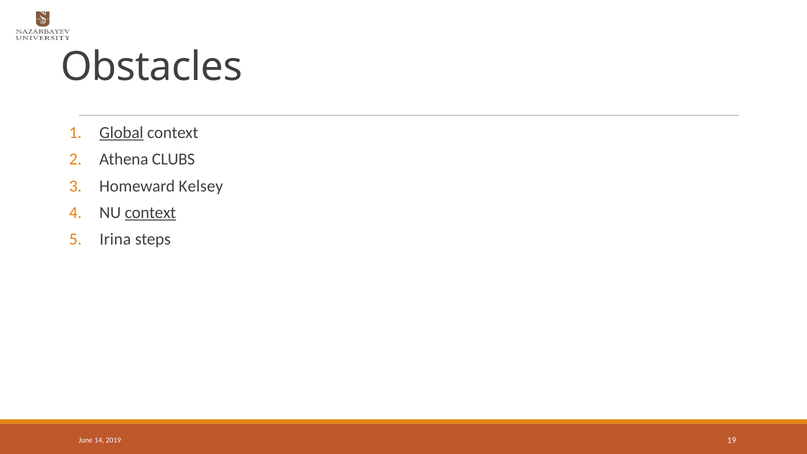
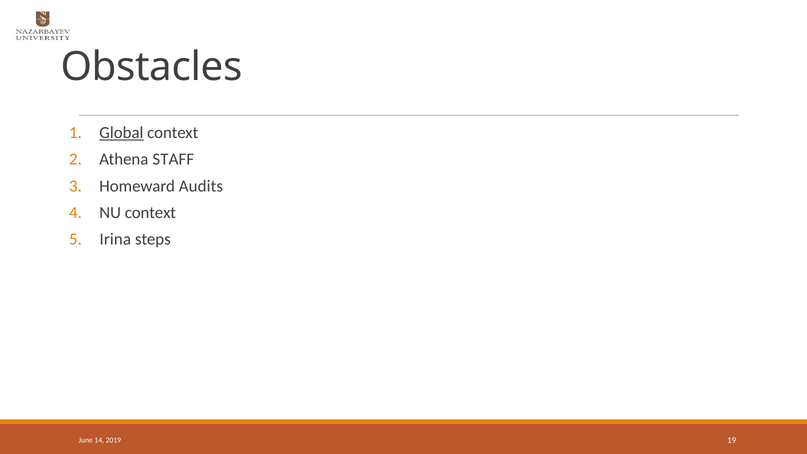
CLUBS: CLUBS -> STAFF (173, 159)
Kelsey: Kelsey -> Audits (201, 186)
context underline: present -> none (150, 213)
